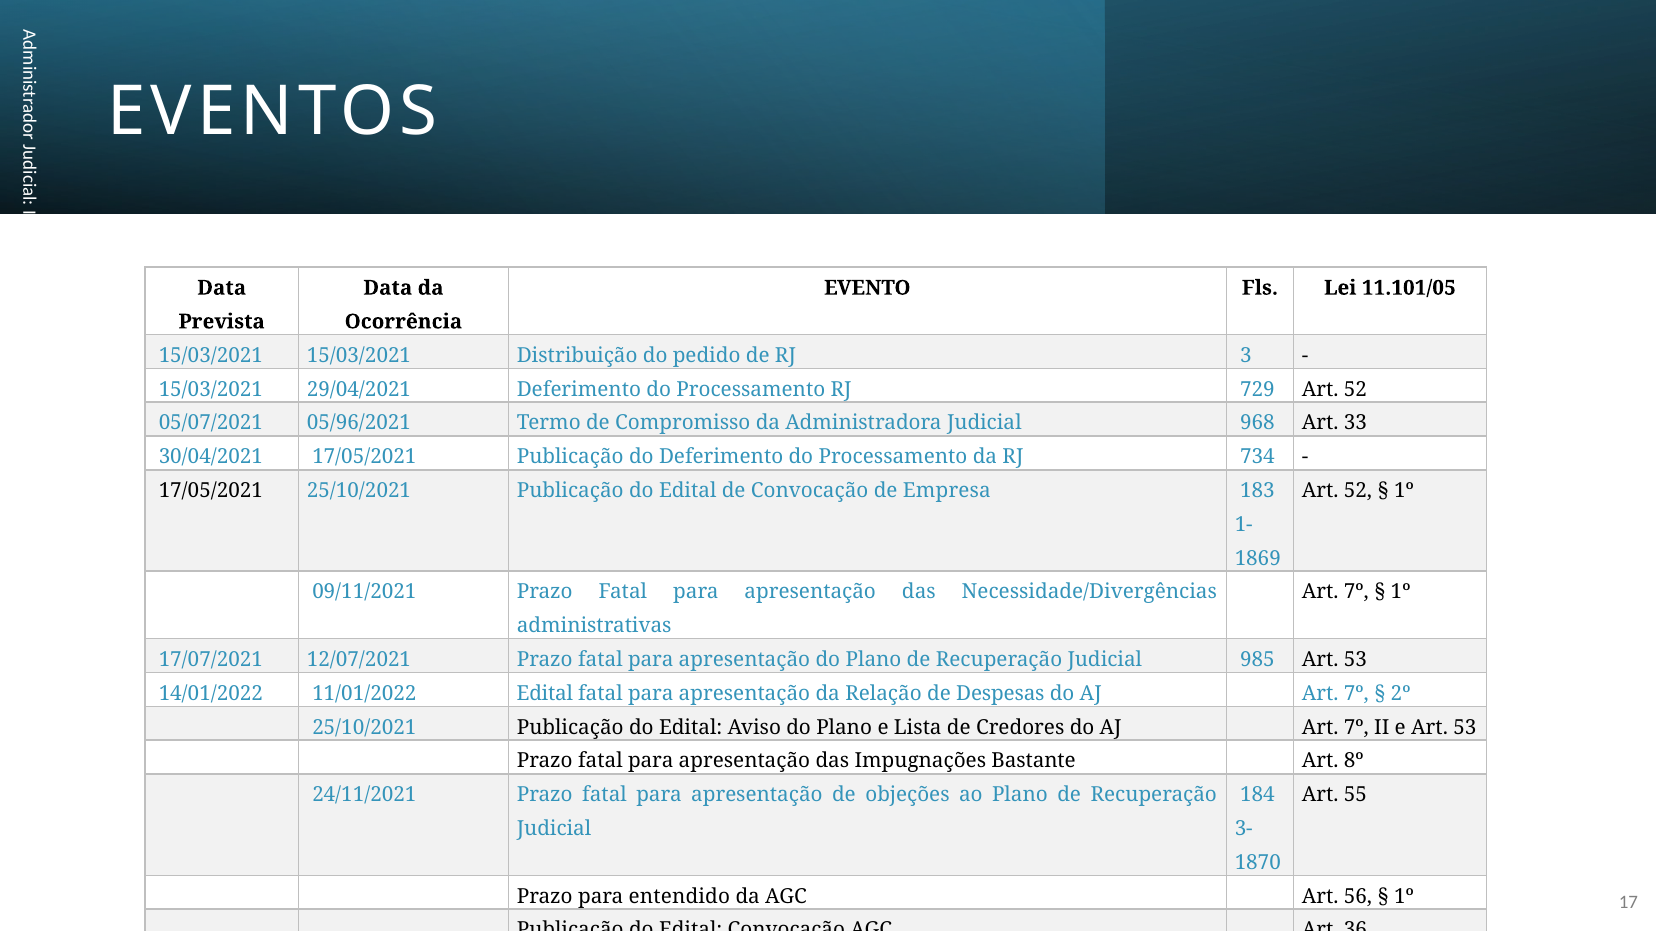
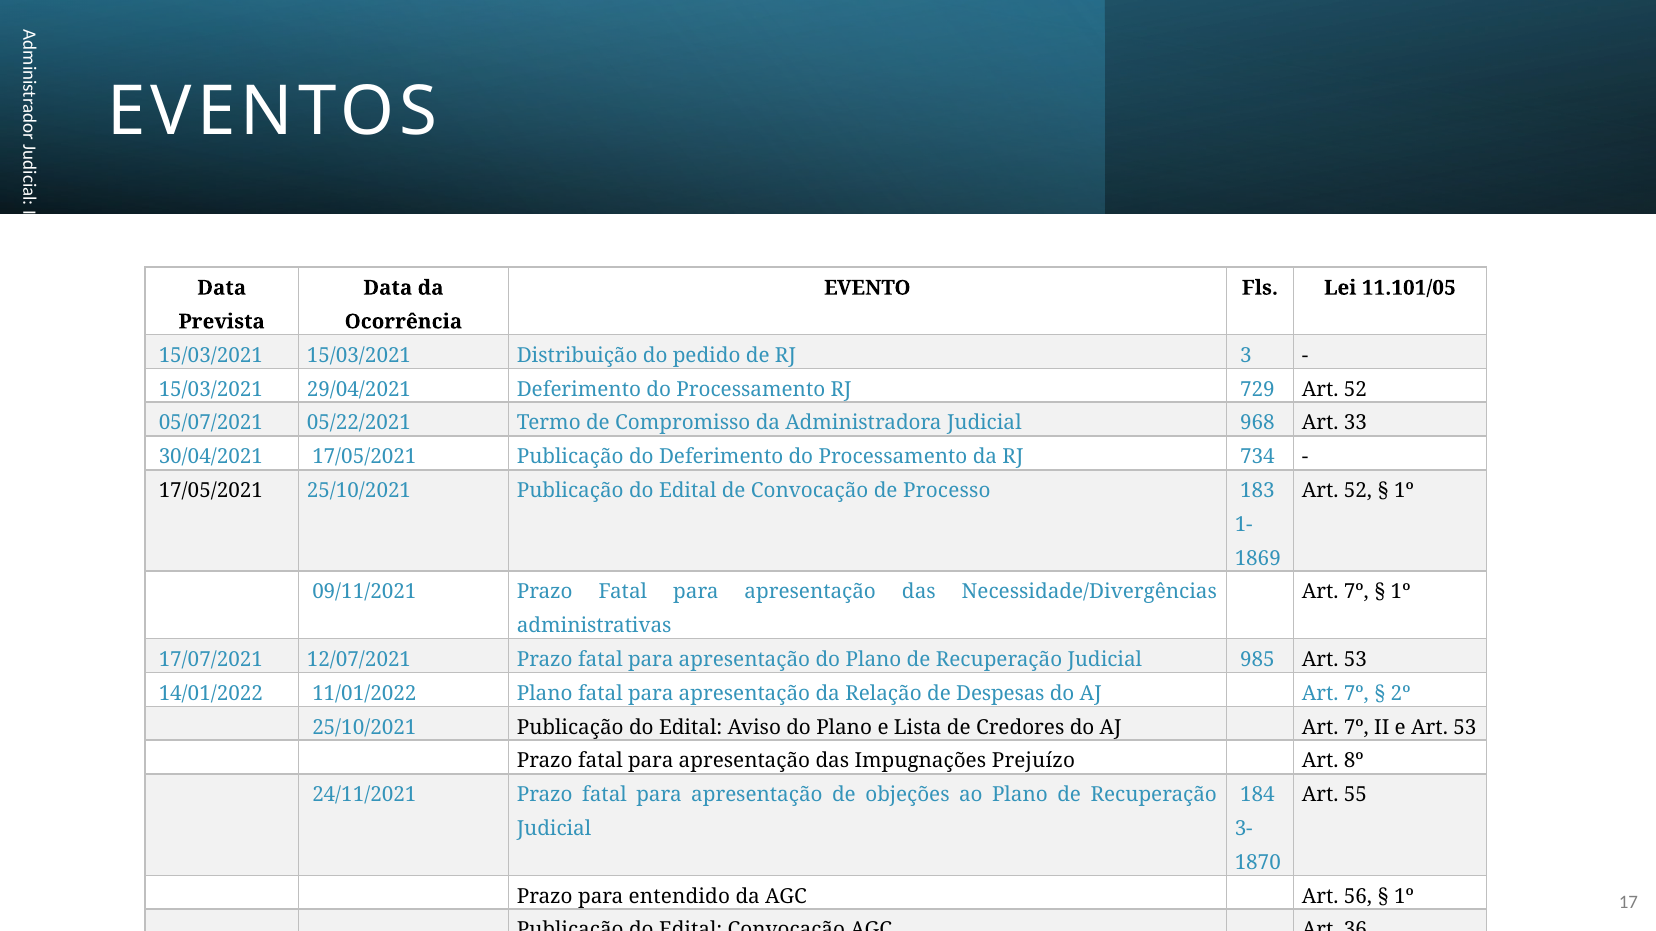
05/96/2021: 05/96/2021 -> 05/22/2021 (359, 423)
Empresa: Empresa -> Processo (947, 491)
11/01/2022 Edital: Edital -> Plano (545, 694)
Bastante: Bastante -> Prejuízo (1033, 762)
